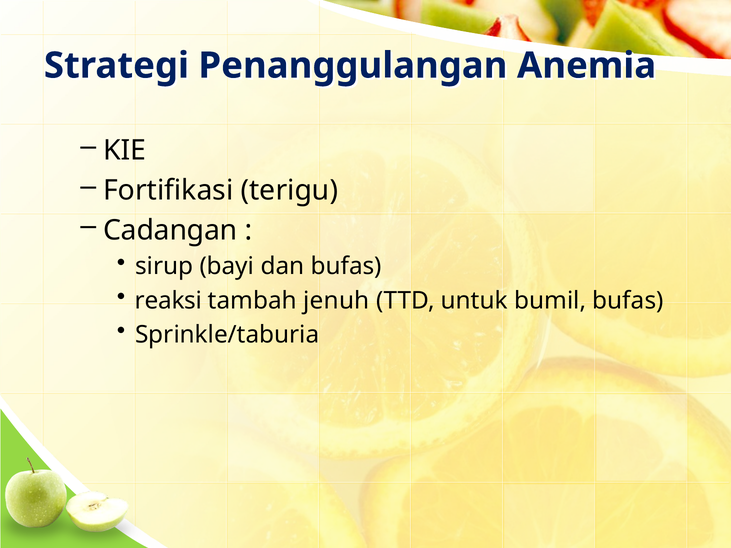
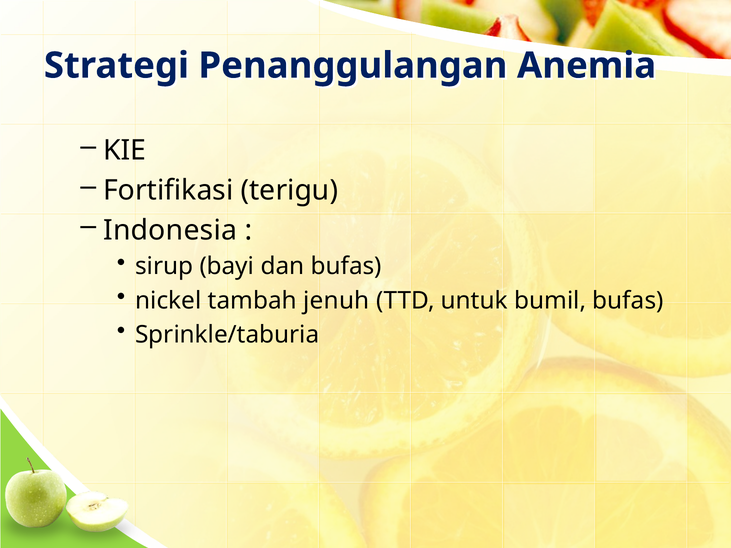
Cadangan: Cadangan -> Indonesia (170, 230)
reaksi: reaksi -> nickel (168, 301)
